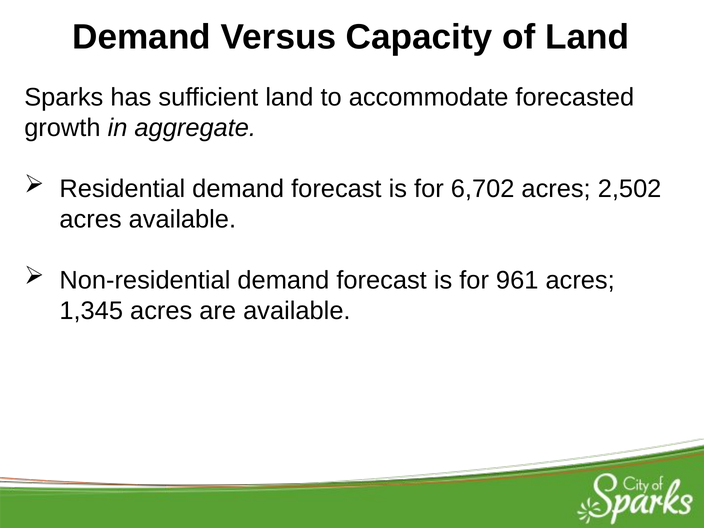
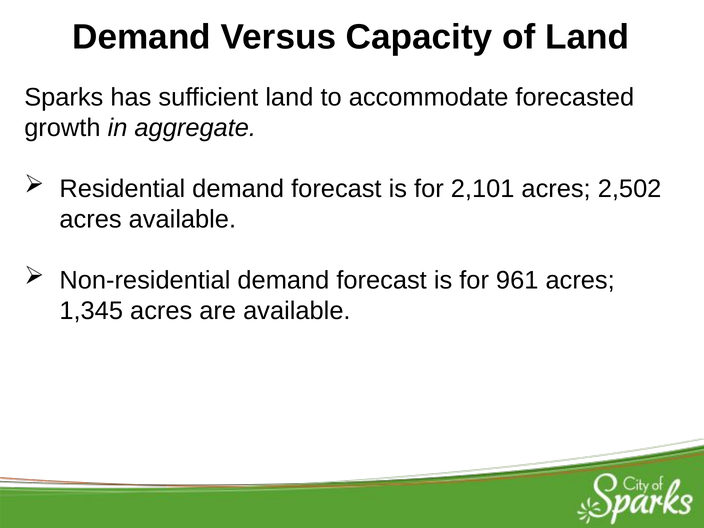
6,702: 6,702 -> 2,101 (483, 189)
